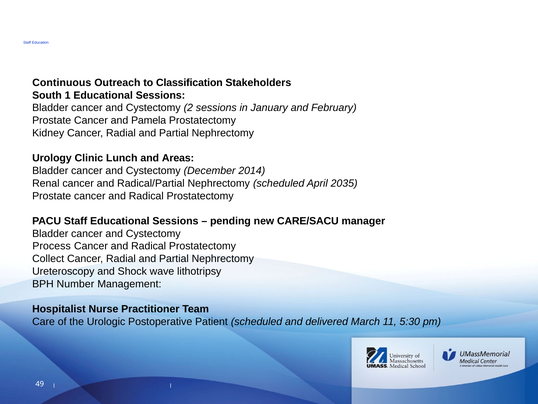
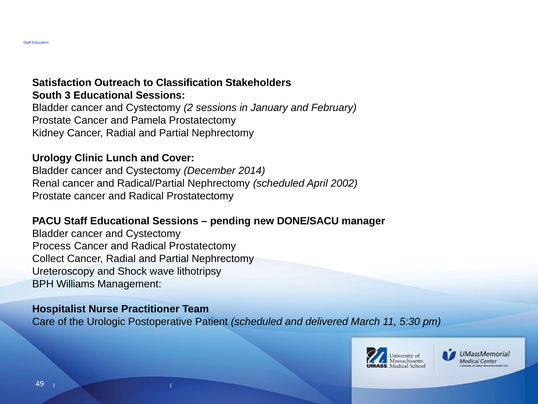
Continuous: Continuous -> Satisfaction (62, 83)
1: 1 -> 3 (68, 95)
Areas: Areas -> Cover (178, 158)
2035: 2035 -> 2002 (344, 183)
CARE/SACU: CARE/SACU -> DONE/SACU (308, 221)
Number: Number -> Williams (76, 284)
